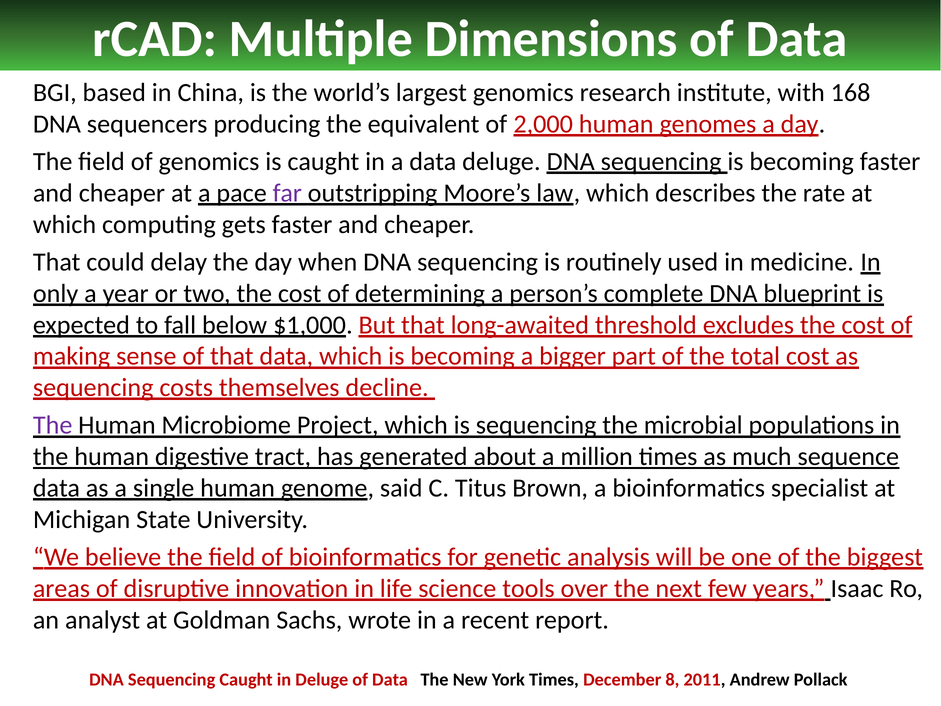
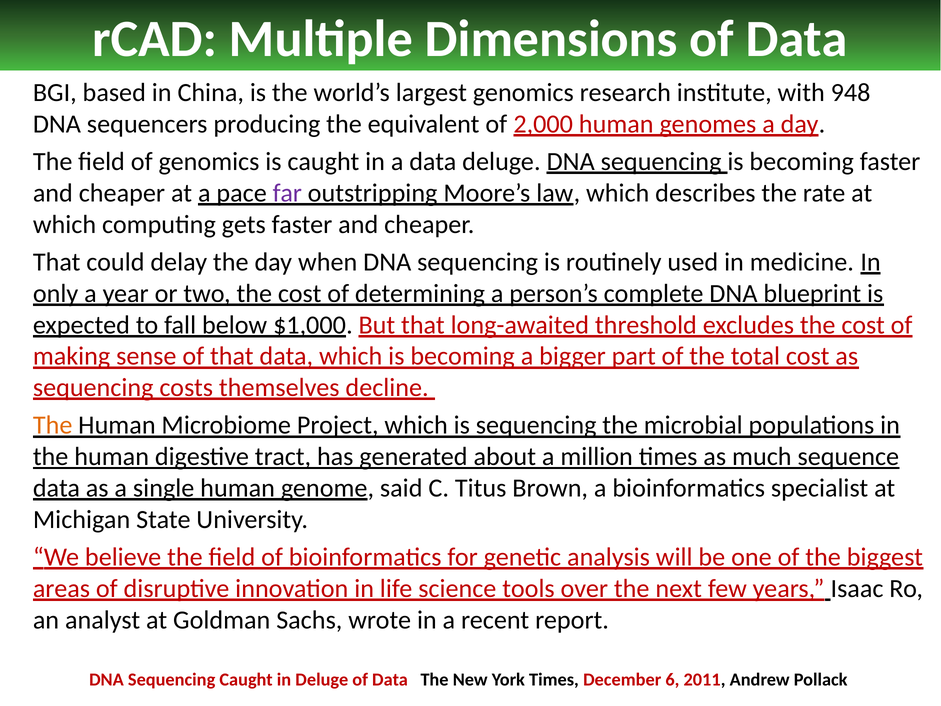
168: 168 -> 948 (851, 93)
The colour: purple -> orange (53, 425)
8: 8 -> 6 (672, 679)
